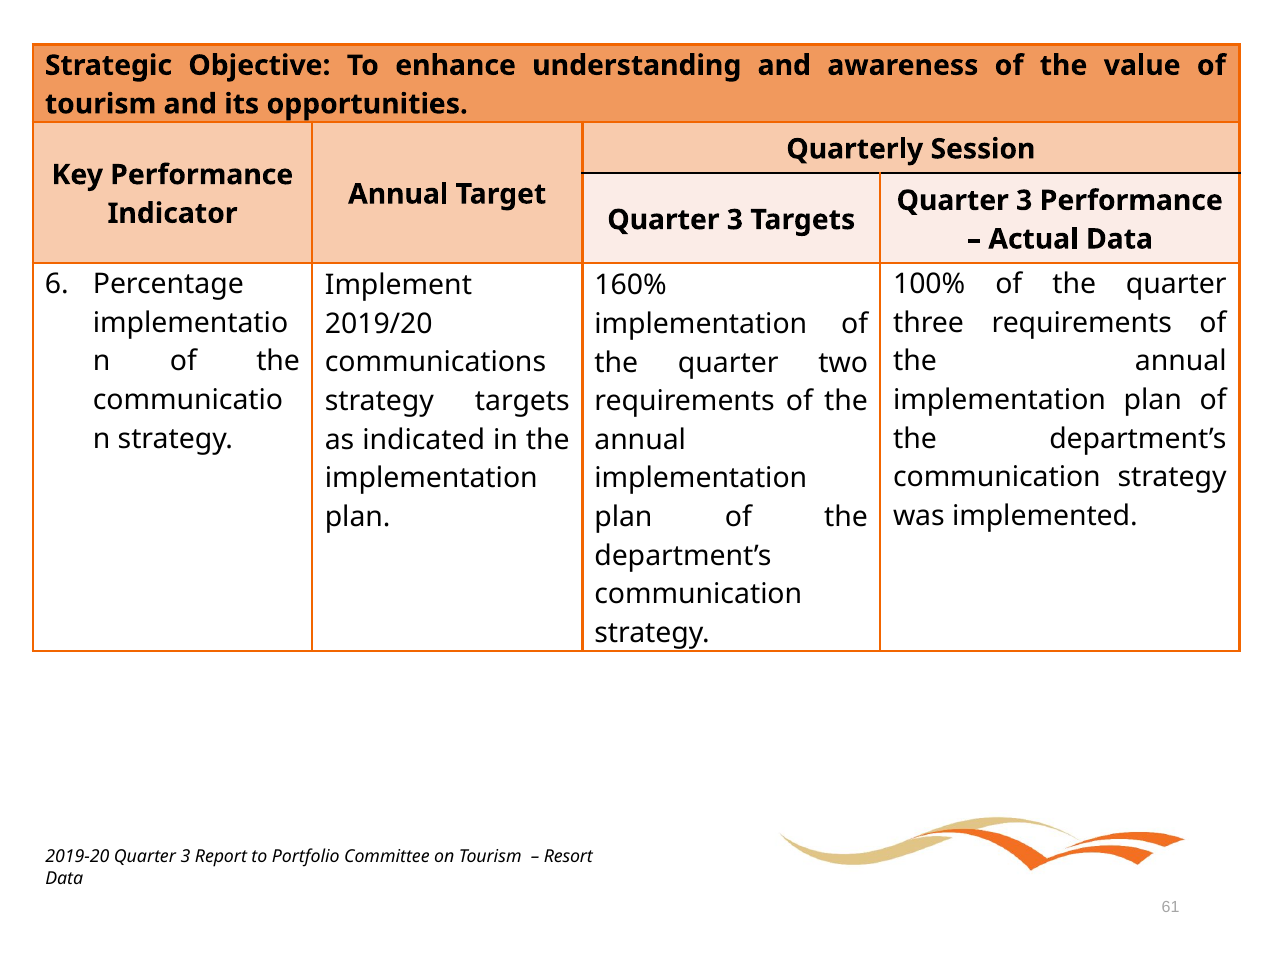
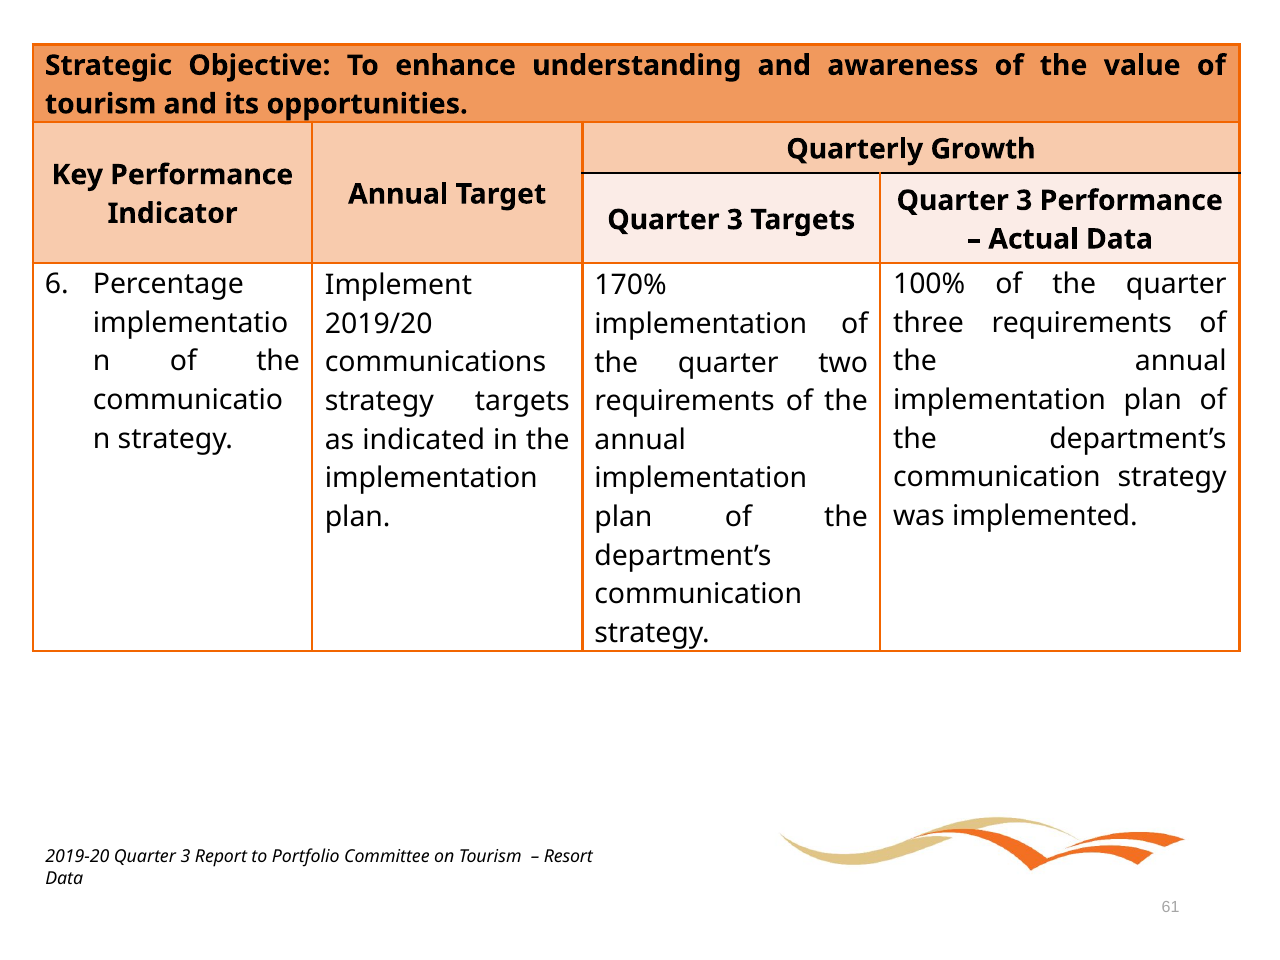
Session: Session -> Growth (983, 149)
160%: 160% -> 170% (631, 286)
